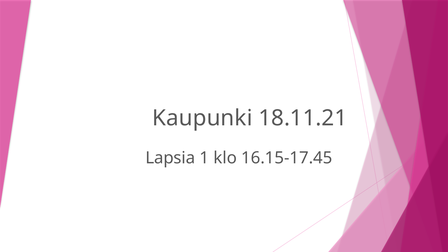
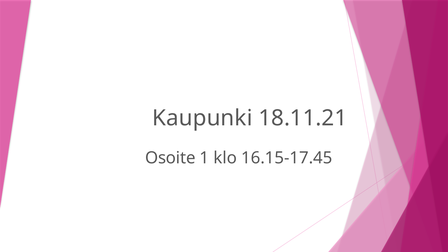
Lapsia: Lapsia -> Osoite (170, 158)
